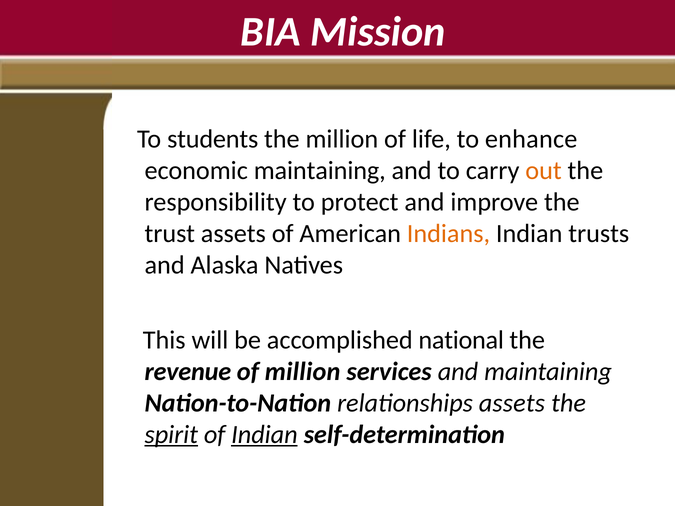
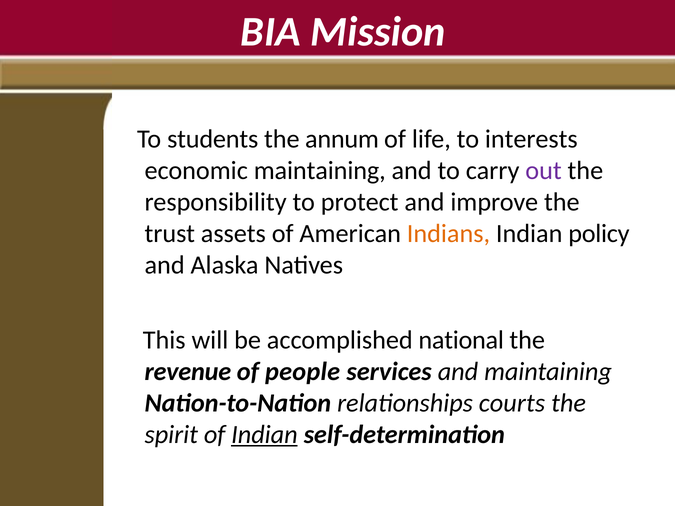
the million: million -> annum (342, 139)
enhance: enhance -> interests (531, 139)
out colour: orange -> purple (544, 171)
trusts: trusts -> policy (599, 234)
of million: million -> people (303, 372)
relationships assets: assets -> courts (512, 403)
spirit underline: present -> none (171, 435)
